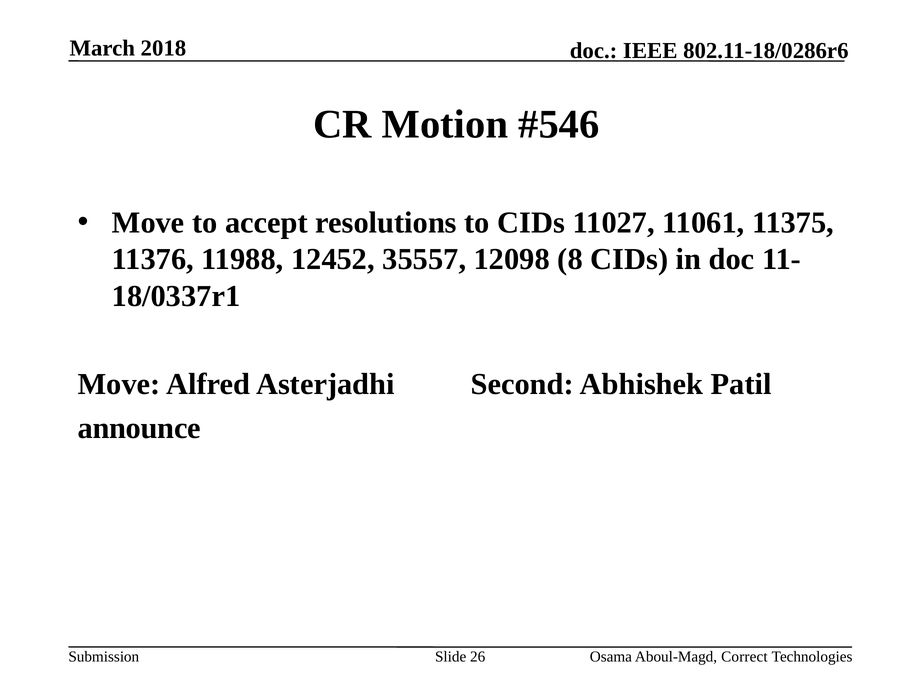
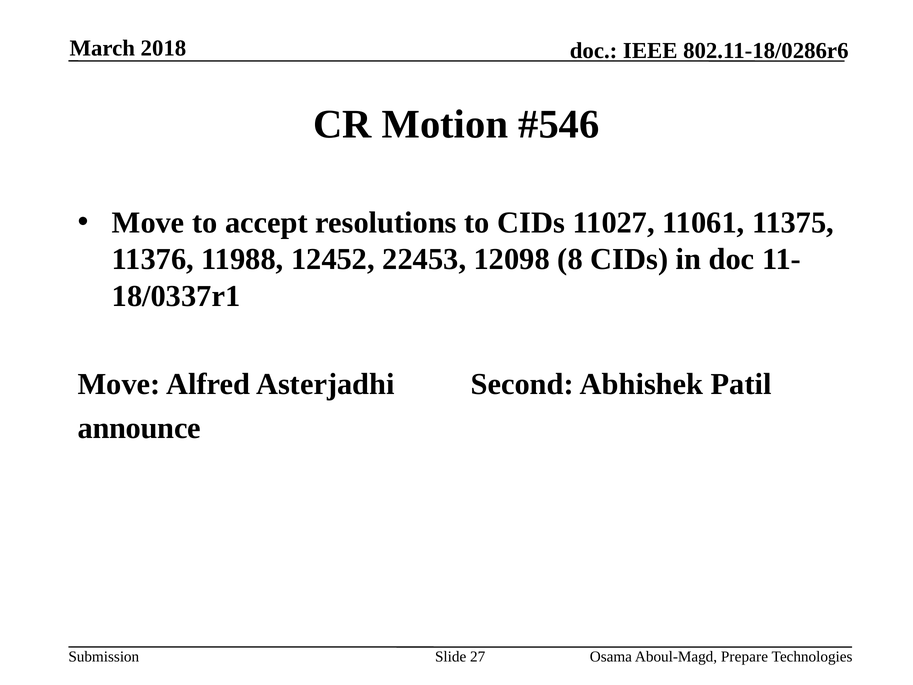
35557: 35557 -> 22453 (424, 259)
26: 26 -> 27 (478, 657)
Correct: Correct -> Prepare (744, 657)
